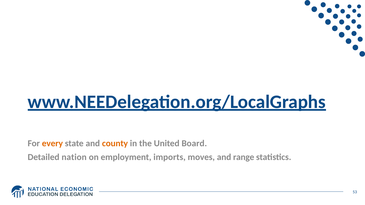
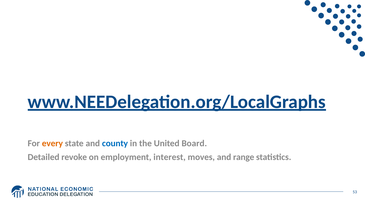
county colour: orange -> blue (115, 144)
nation: nation -> revoke (74, 157)
imports: imports -> interest (170, 157)
